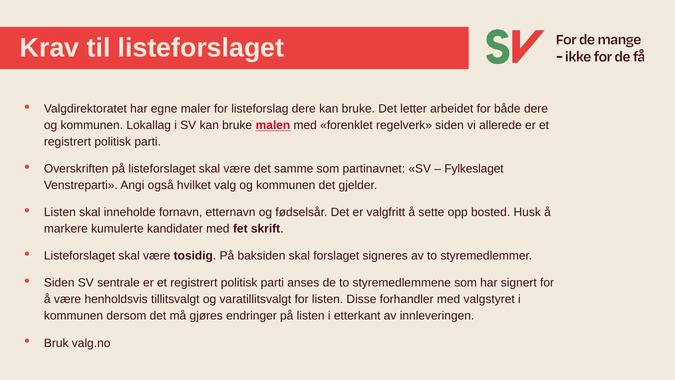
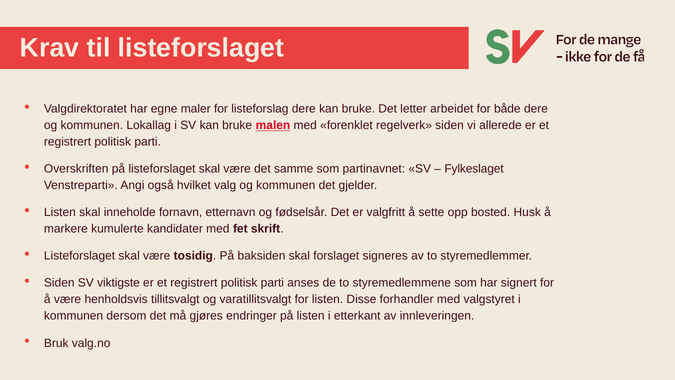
sentrale: sentrale -> viktigste (118, 283)
